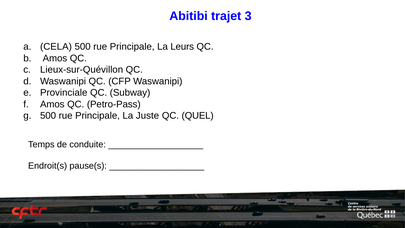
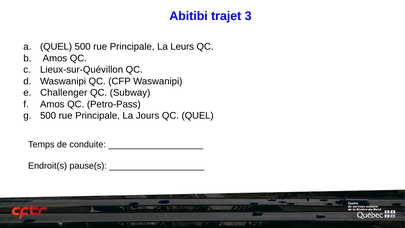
CELA: CELA -> QUEL (56, 47)
Provinciale: Provinciale -> Challenger (64, 93)
Juste: Juste -> Jours (148, 116)
